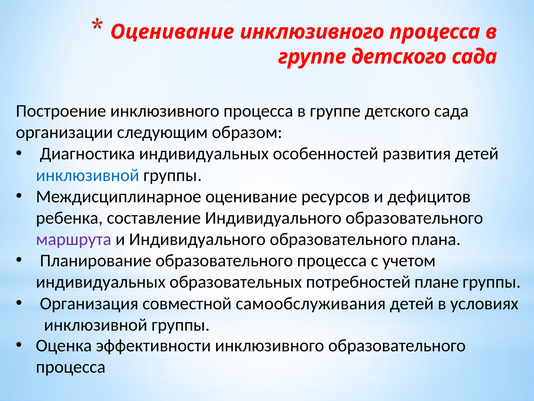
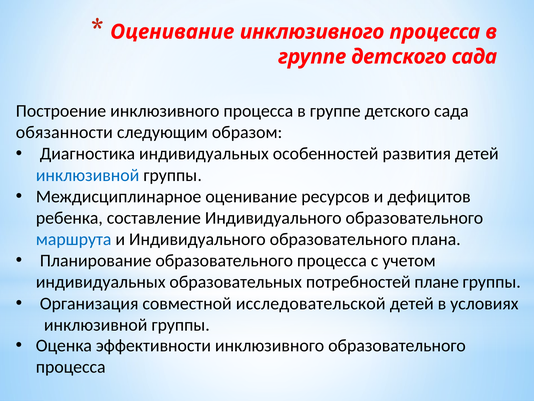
организации: организации -> обязанности (64, 132)
маршрута colour: purple -> blue (74, 239)
самообслуживания: самообслуживания -> исследовательской (311, 303)
